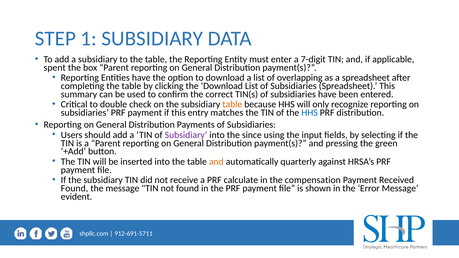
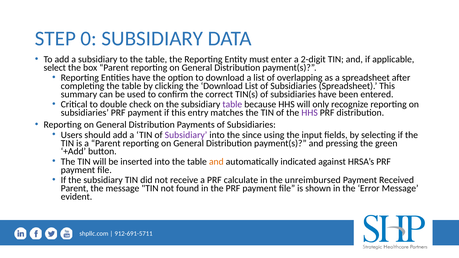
1: 1 -> 0 (89, 39)
7-digit: 7-digit -> 2-digit (313, 59)
spent: spent -> select (55, 68)
table colour: orange -> purple (232, 105)
HHS colour: blue -> purple (310, 113)
quarterly: quarterly -> indicated (298, 162)
compensation: compensation -> unreimbursed (313, 180)
Found: Found -> Parent (75, 188)
